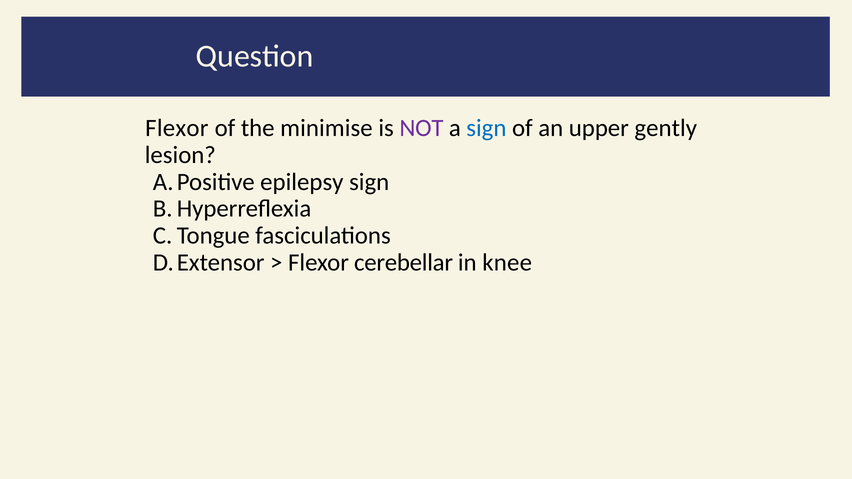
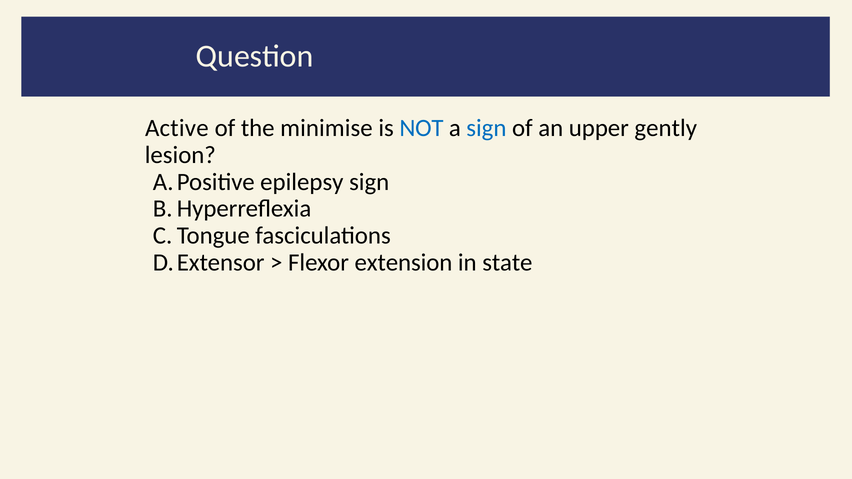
Flexor: Flexor -> Active (177, 128)
NOT colour: purple -> blue (421, 128)
cerebellar: cerebellar -> extension (403, 263)
knee: knee -> state (507, 263)
